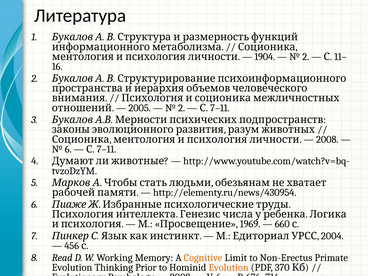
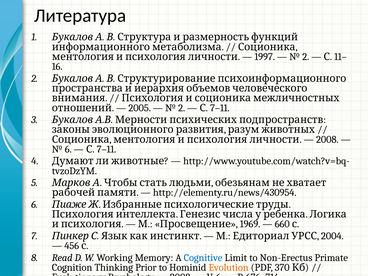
1904: 1904 -> 1997 (265, 57)
Cognitive colour: orange -> blue (203, 258)
Evolution: Evolution -> Cognition (72, 267)
